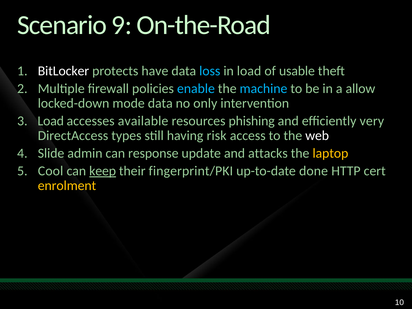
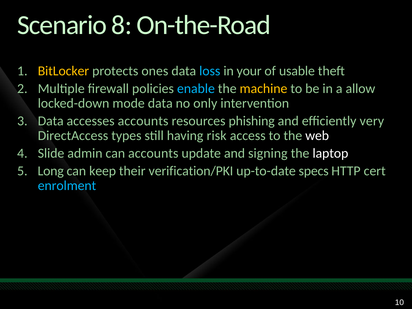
9: 9 -> 8 (122, 25)
BitLocker colour: white -> yellow (63, 71)
have: have -> ones (155, 71)
in load: load -> your (249, 71)
machine colour: light blue -> yellow (264, 89)
Load: Load -> Data (51, 121)
accesses available: available -> accounts (143, 121)
can response: response -> accounts (153, 153)
attacks: attacks -> signing (268, 153)
laptop colour: yellow -> white (330, 153)
Cool: Cool -> Long (51, 171)
keep underline: present -> none (103, 171)
fingerprint/PKI: fingerprint/PKI -> verification/PKI (191, 171)
done: done -> specs (314, 171)
enrolment colour: yellow -> light blue (67, 186)
